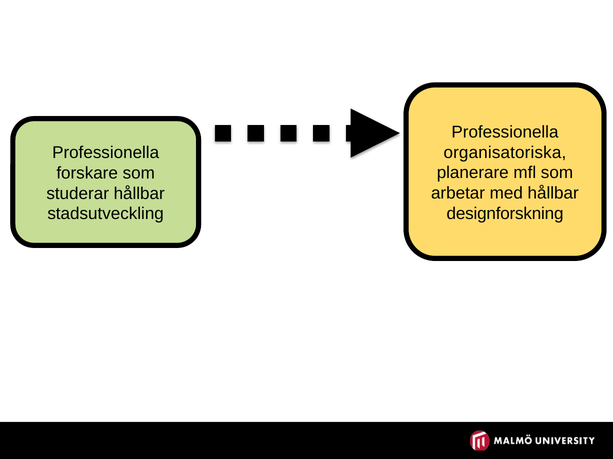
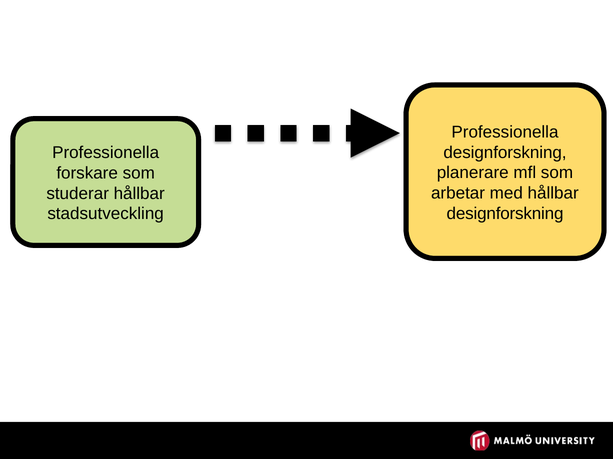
organisatoriska: organisatoriska -> designforskning (505, 153)
